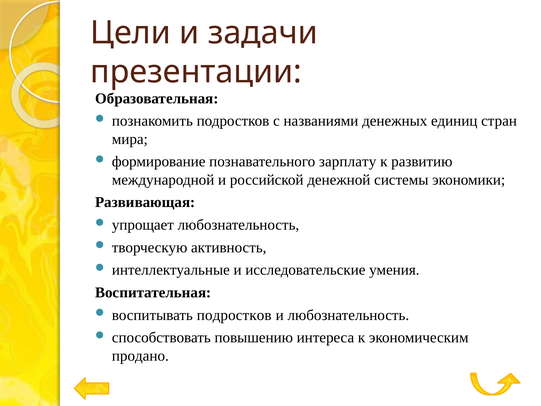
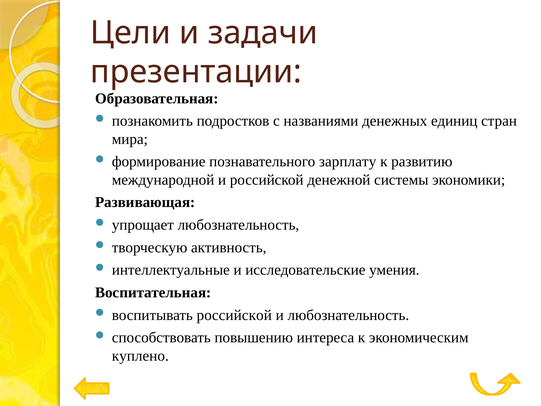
воспитывать подростков: подростков -> российской (234, 315)
продано: продано -> куплено (140, 356)
